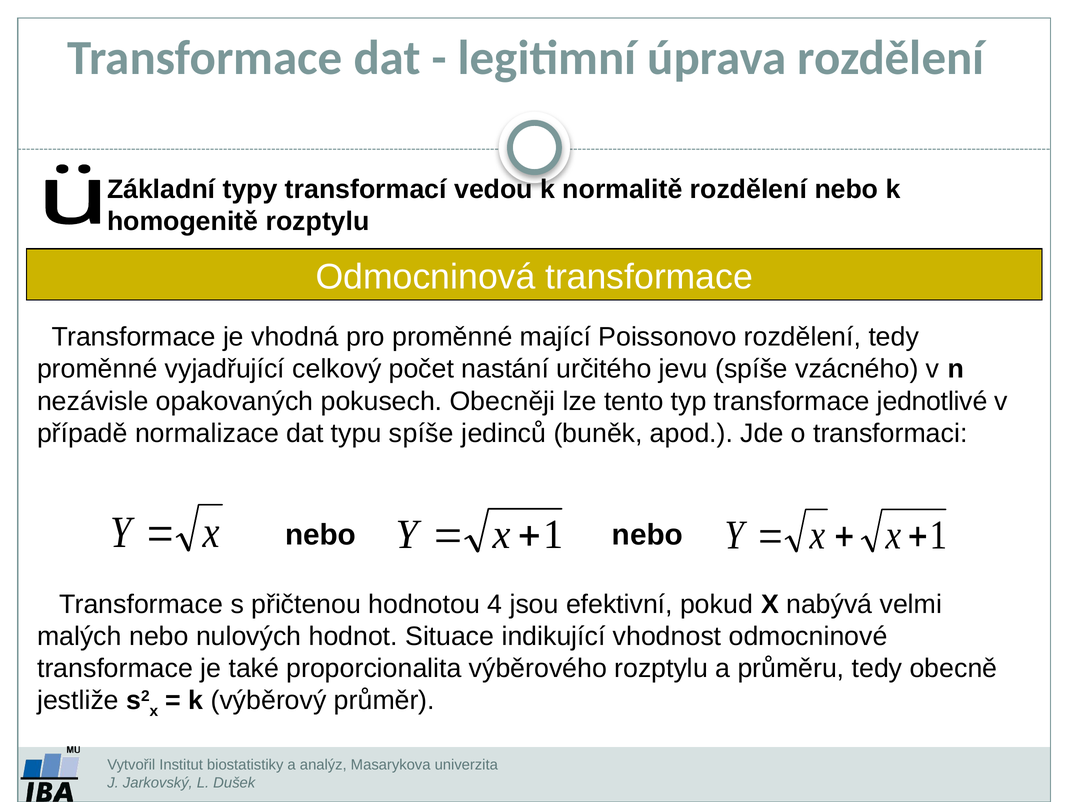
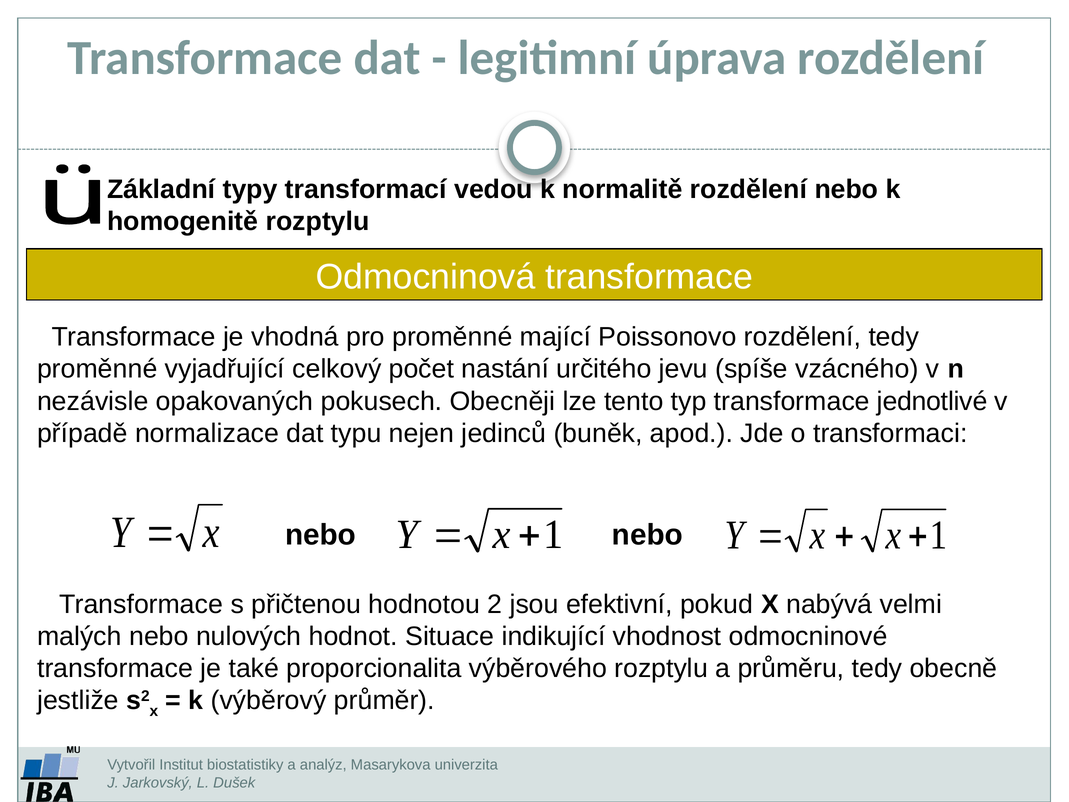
typu spíše: spíše -> nejen (421, 433)
4: 4 -> 2 (495, 604)
